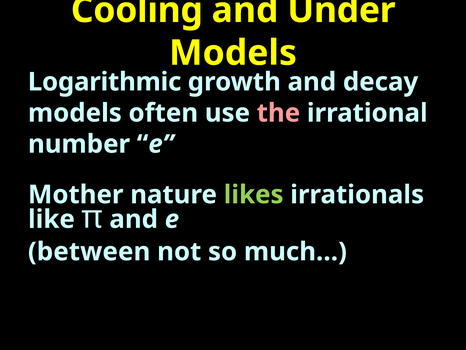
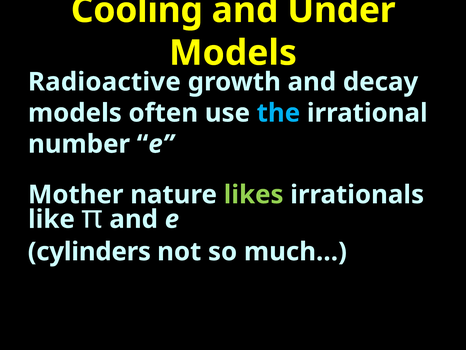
Logarithmic: Logarithmic -> Radioactive (104, 82)
the colour: pink -> light blue (278, 113)
between: between -> cylinders (89, 251)
